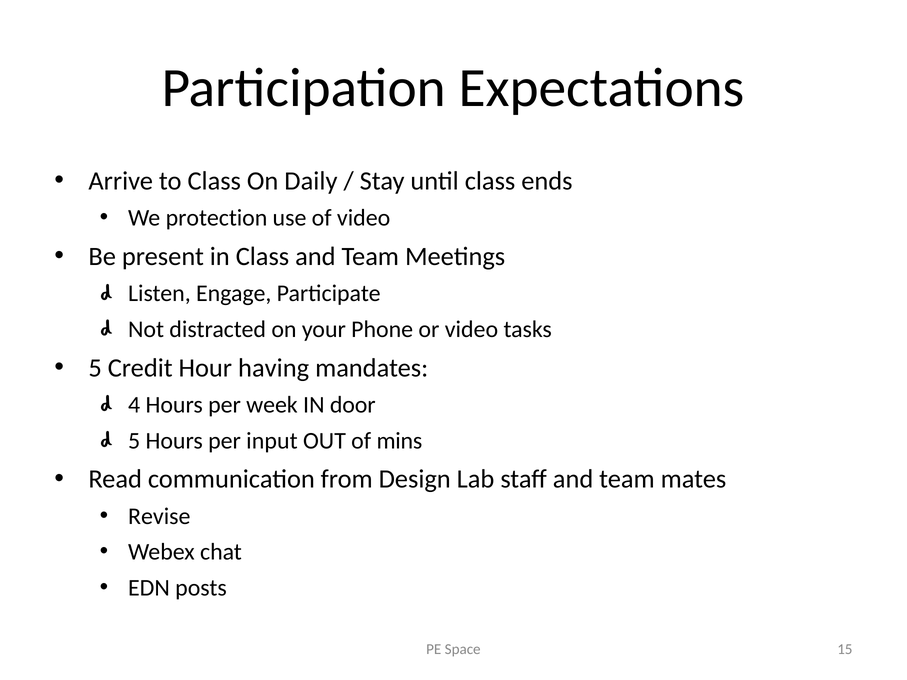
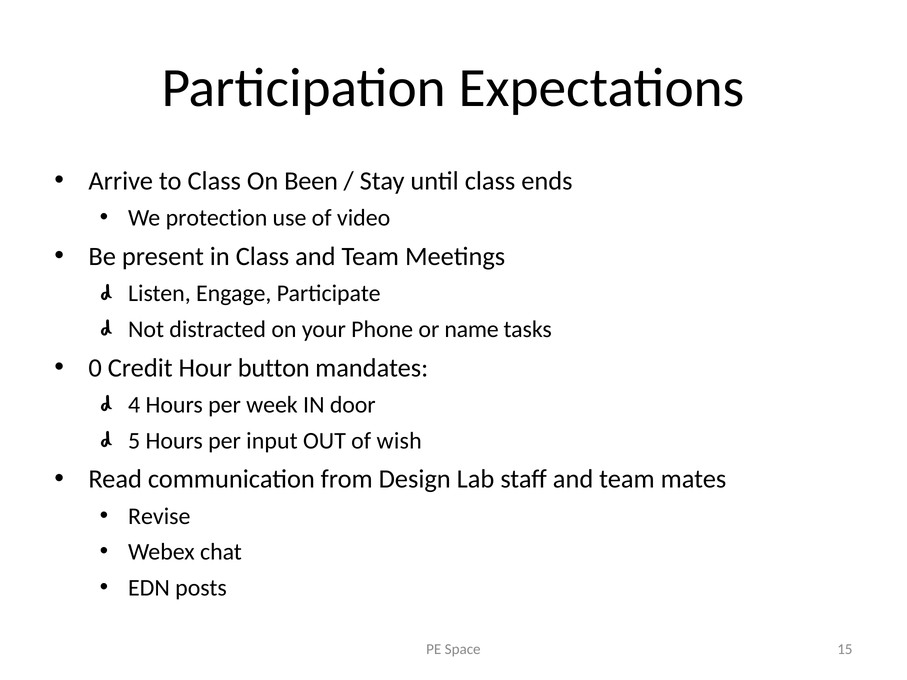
Daily: Daily -> Been (311, 181)
or video: video -> name (472, 329)
5: 5 -> 0 (95, 368)
having: having -> button (274, 368)
mins: mins -> wish (399, 441)
